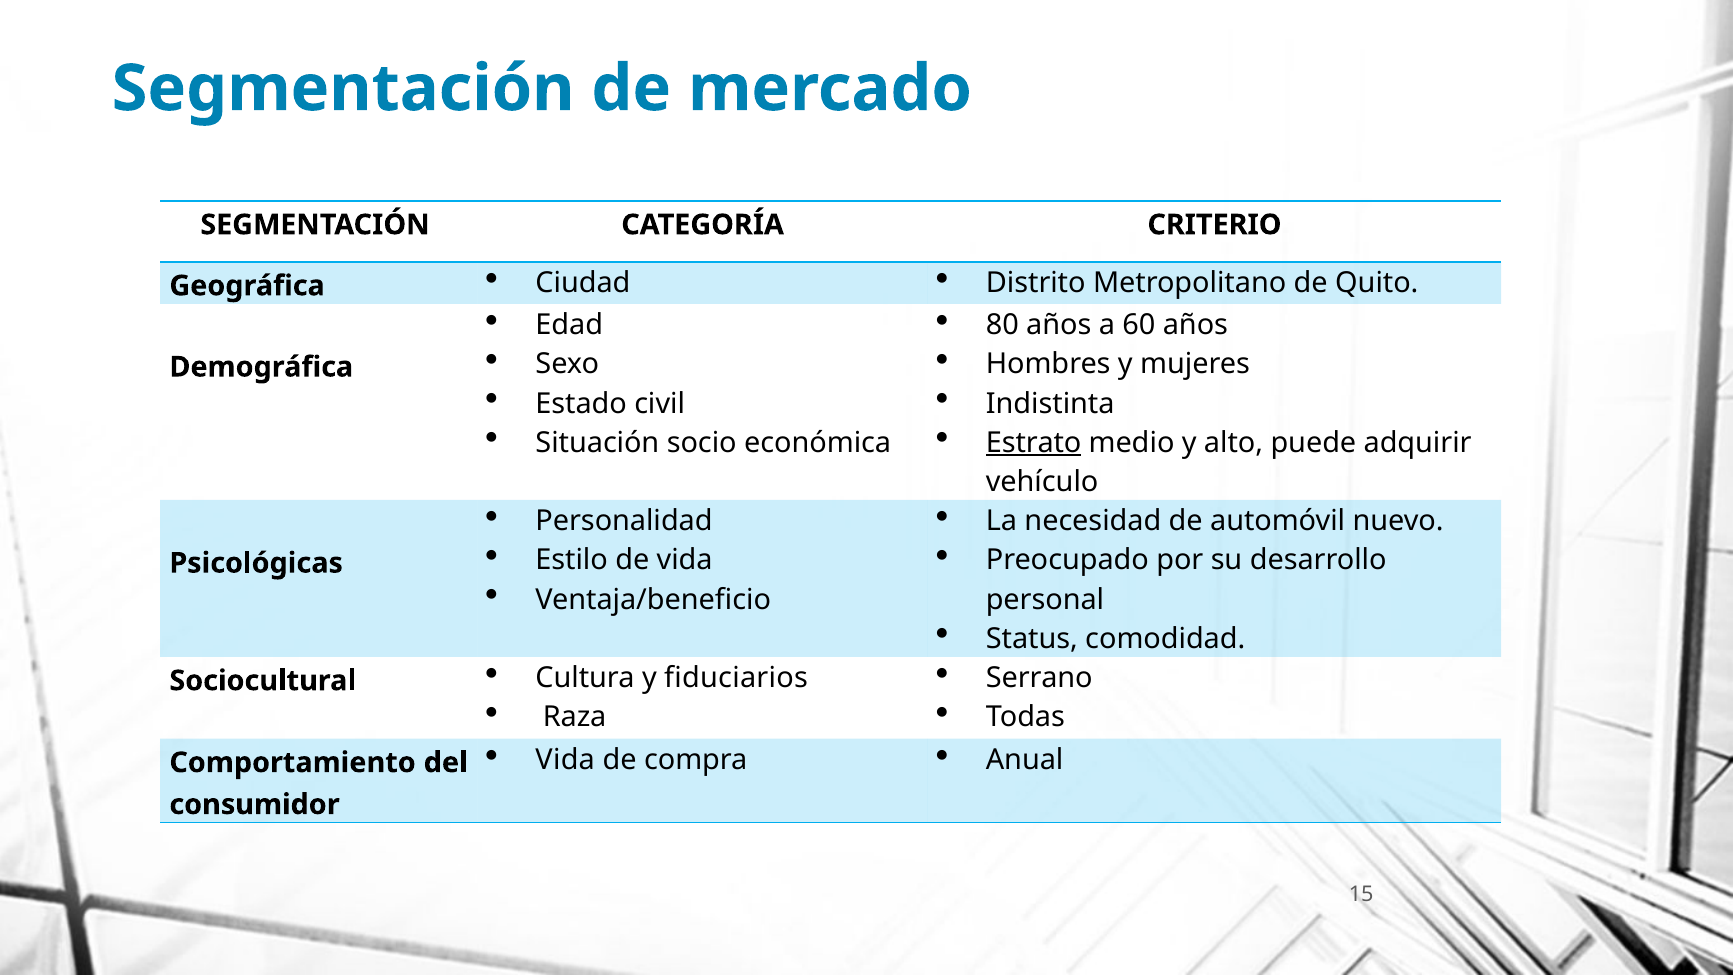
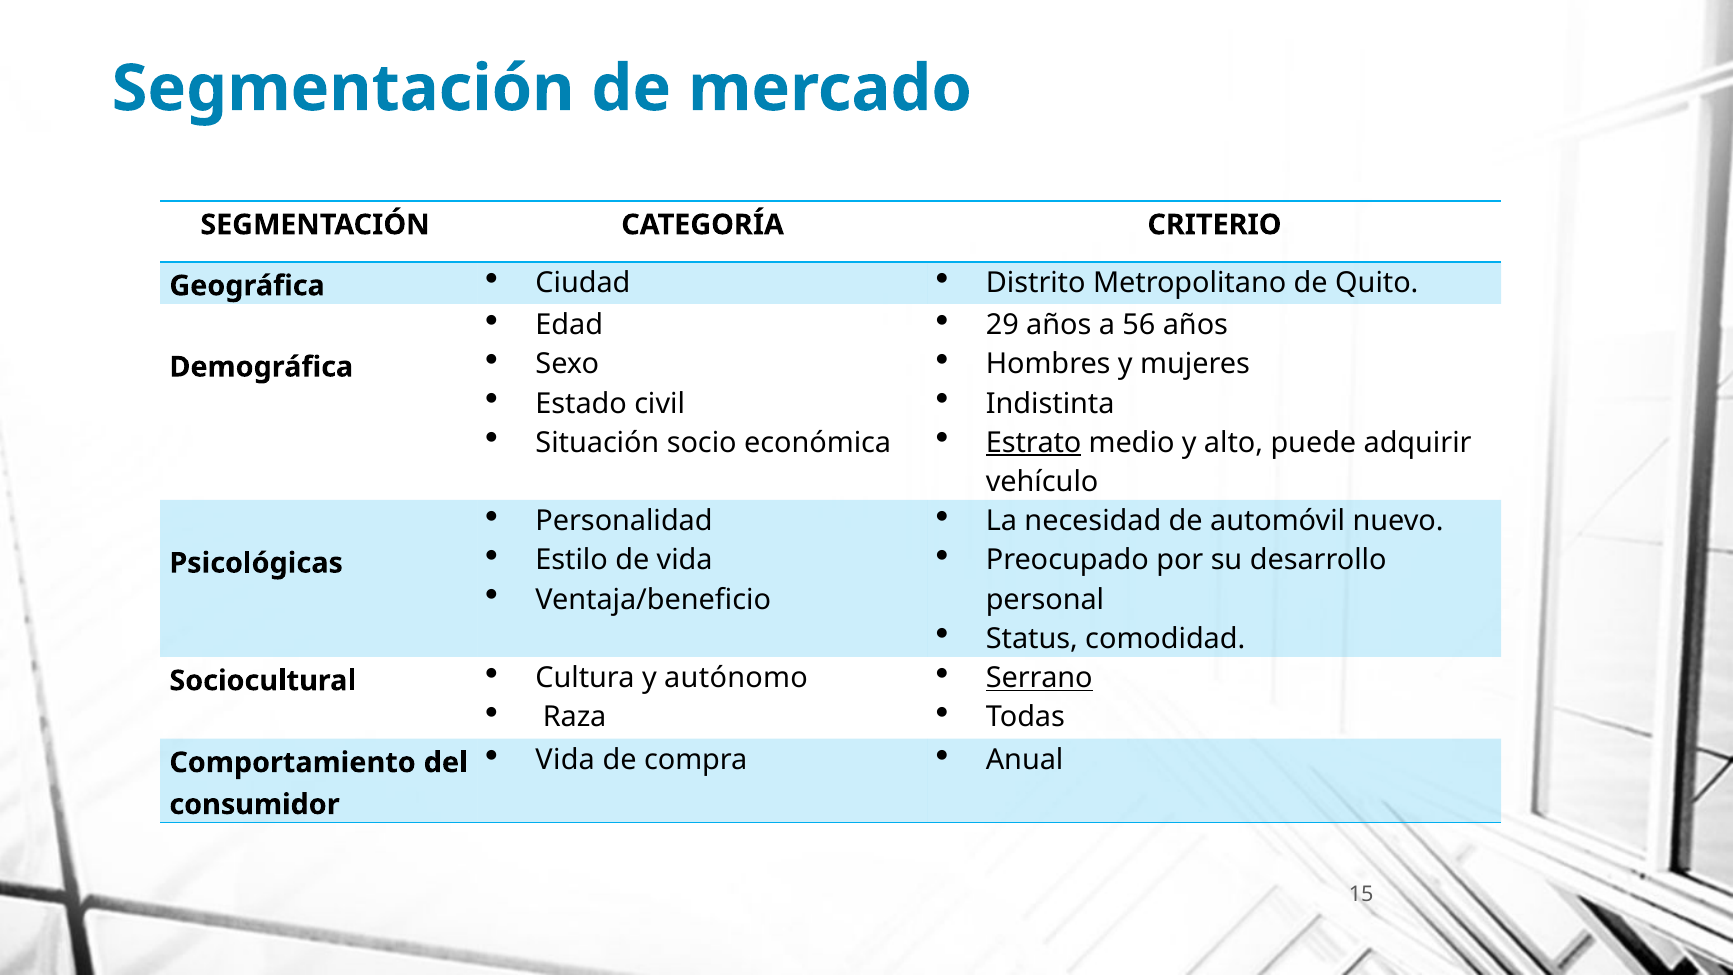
80: 80 -> 29 (1002, 325)
60: 60 -> 56 (1139, 325)
Serrano underline: none -> present (1039, 678)
fiduciarios: fiduciarios -> autónomo (736, 678)
